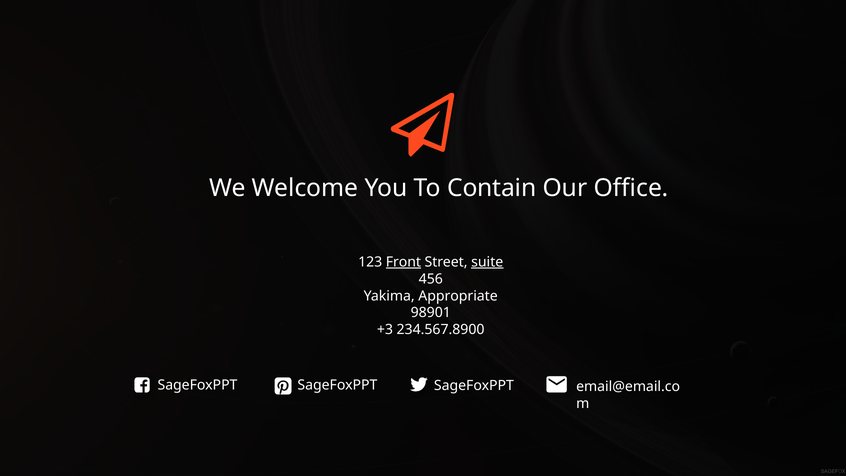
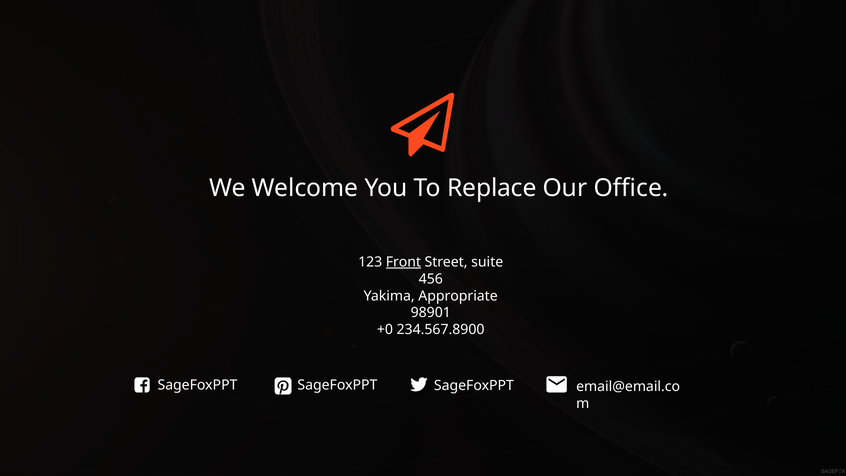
Contain: Contain -> Replace (492, 188)
suite underline: present -> none (487, 262)
+3: +3 -> +0 (385, 330)
